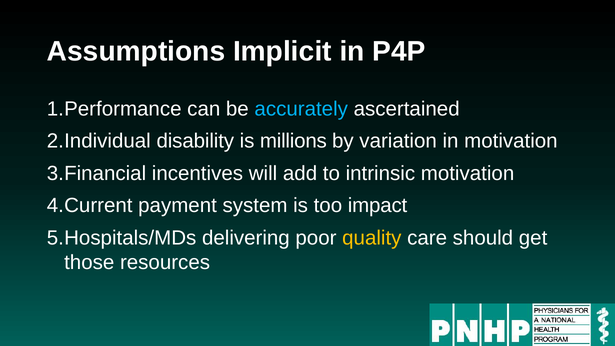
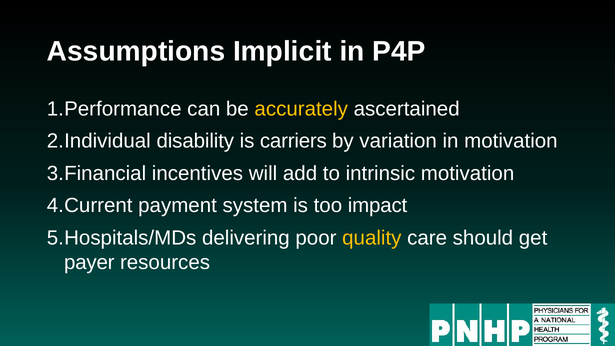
accurately colour: light blue -> yellow (301, 109)
millions: millions -> carriers (293, 141)
those: those -> payer (89, 263)
